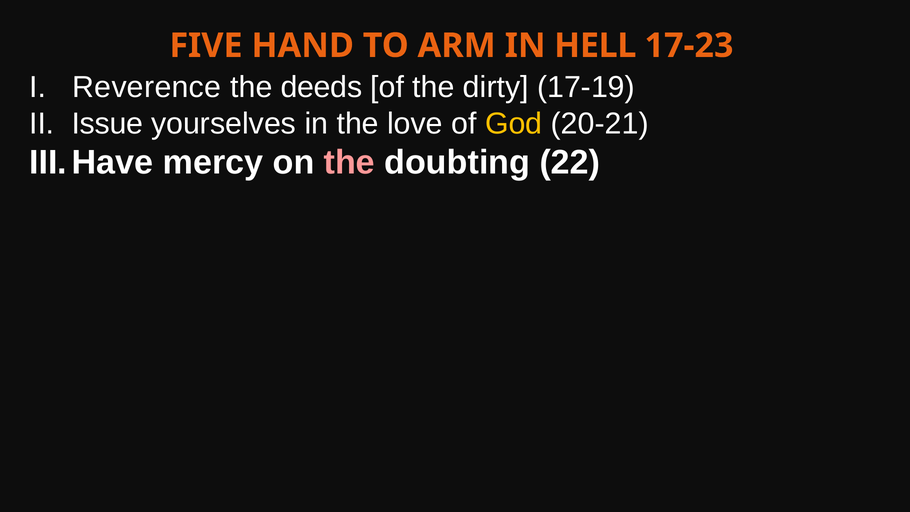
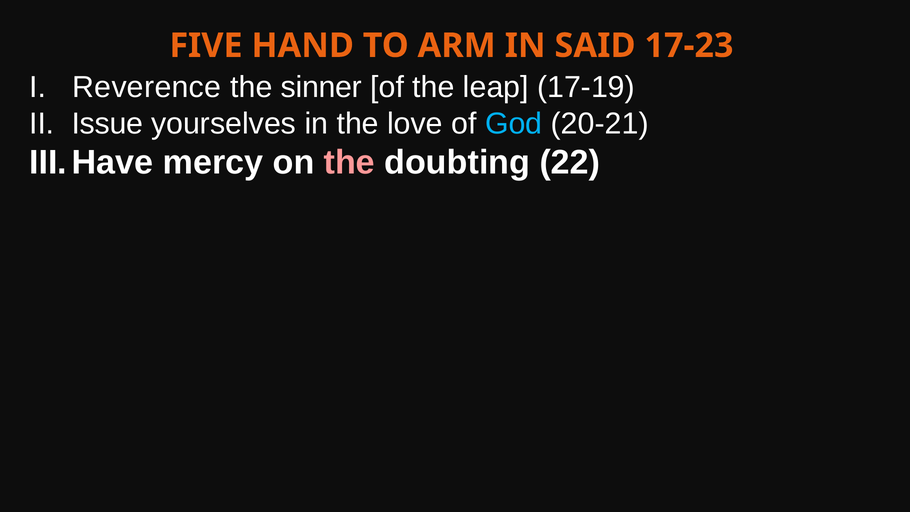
HELL: HELL -> SAID (595, 46)
deeds: deeds -> sinner (321, 87)
dirty: dirty -> leap (496, 87)
God colour: yellow -> light blue (514, 124)
